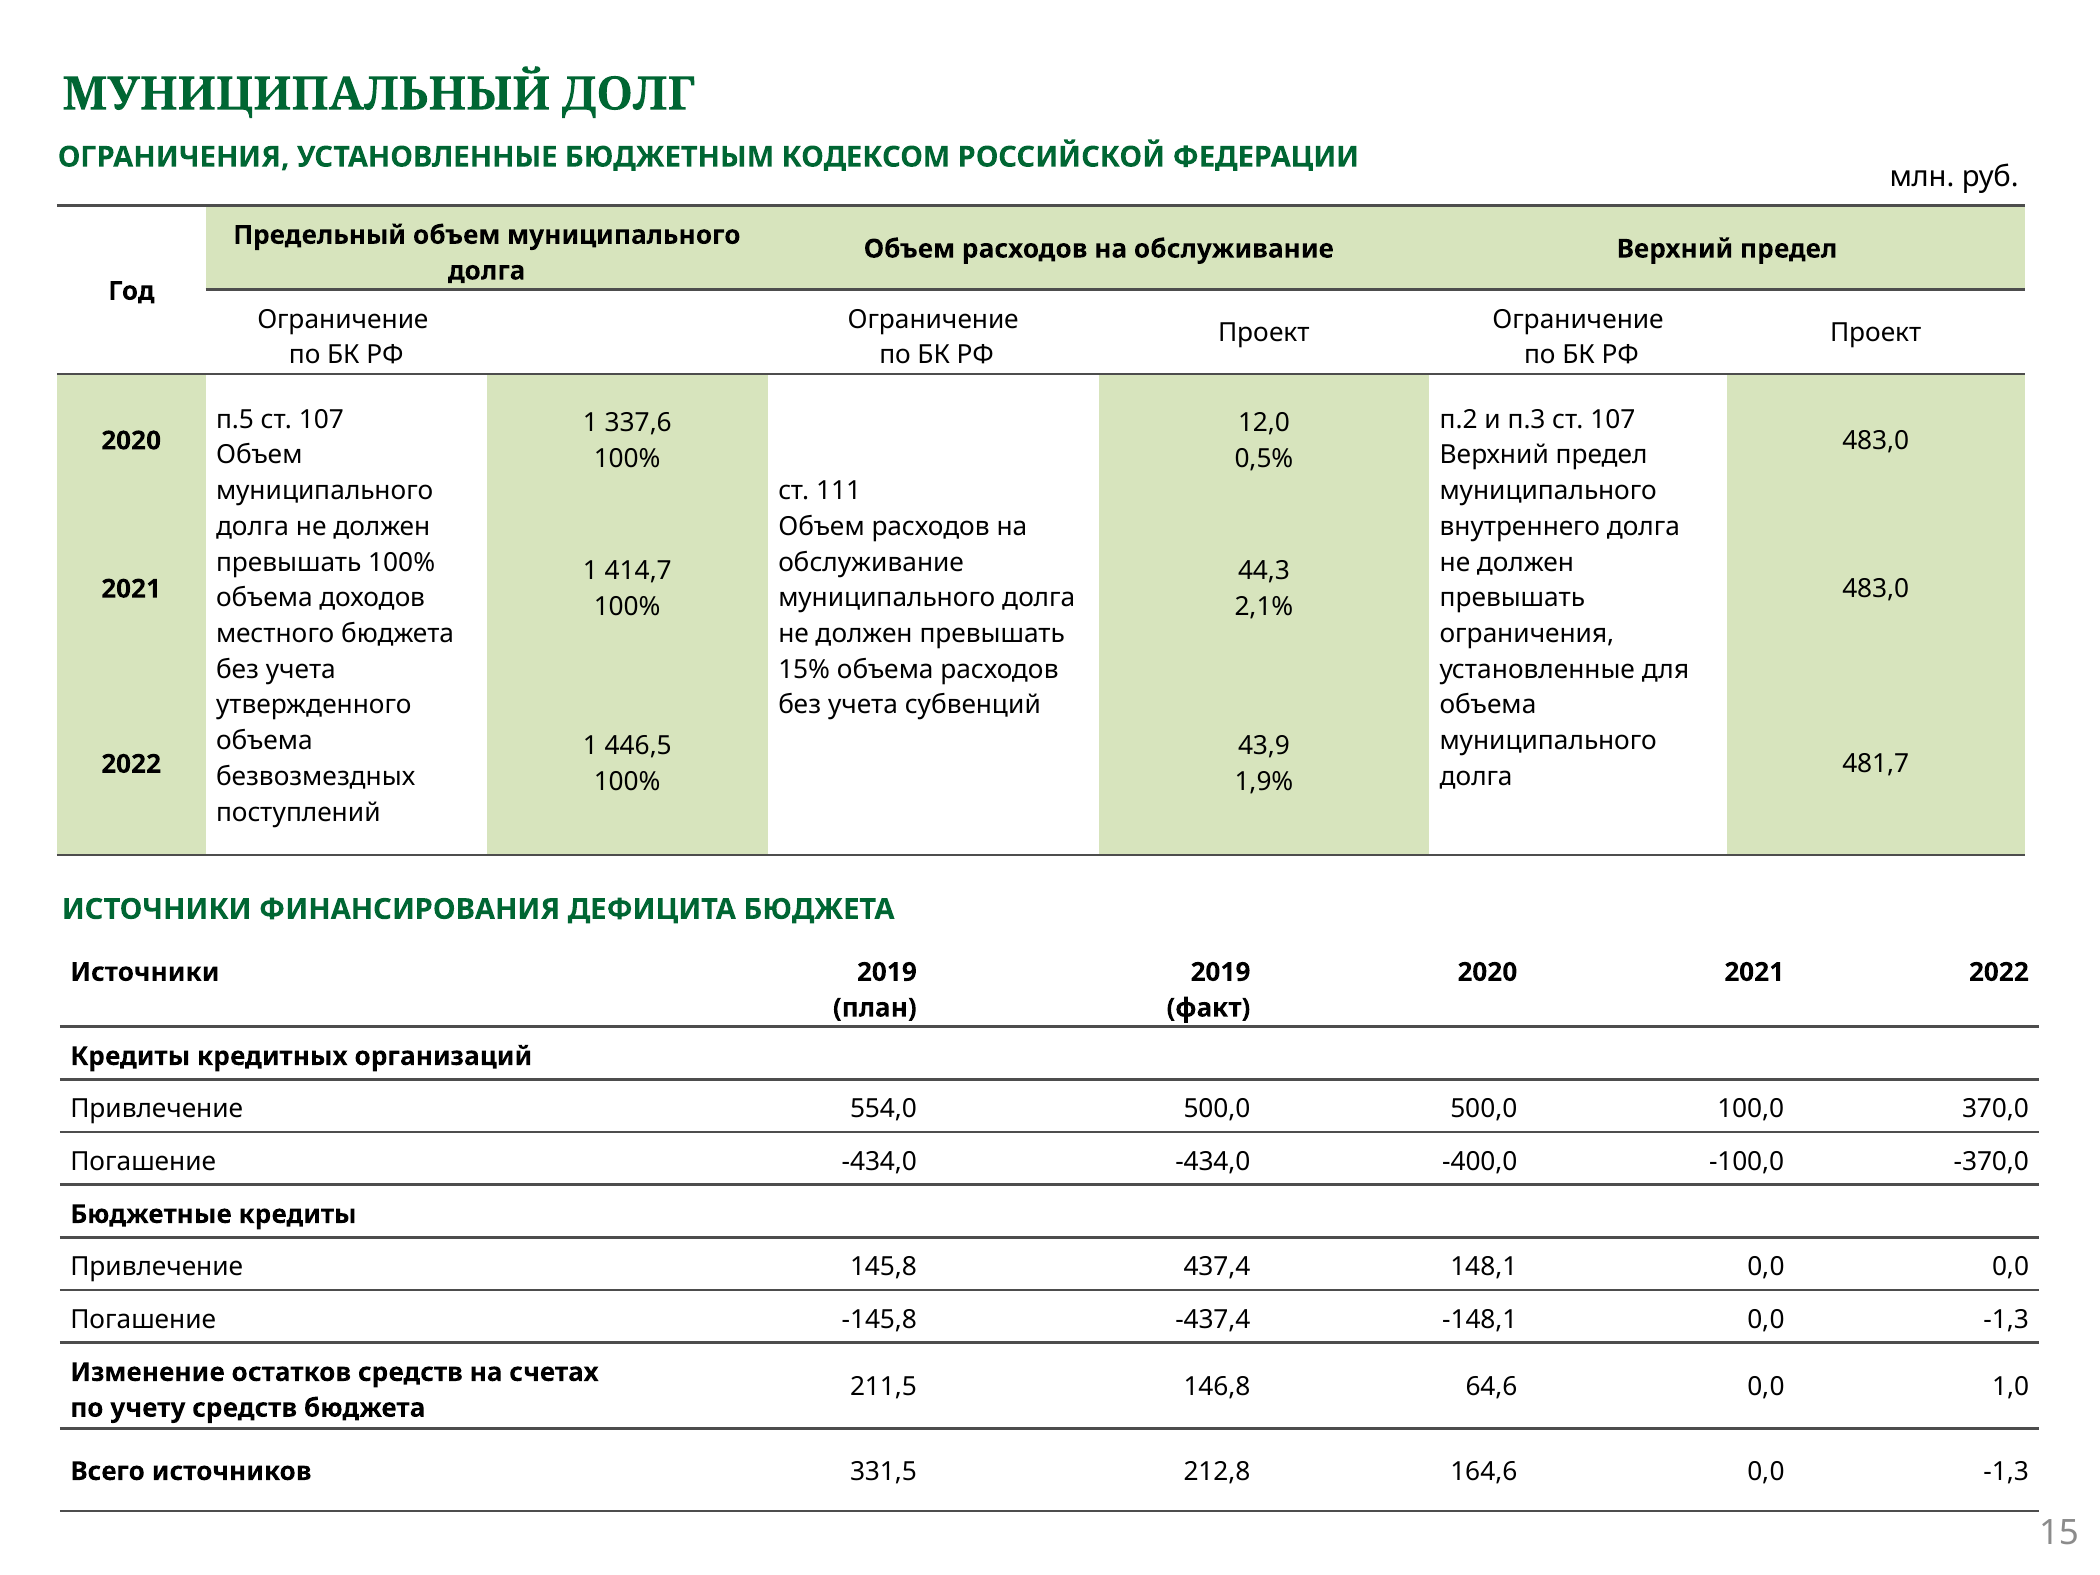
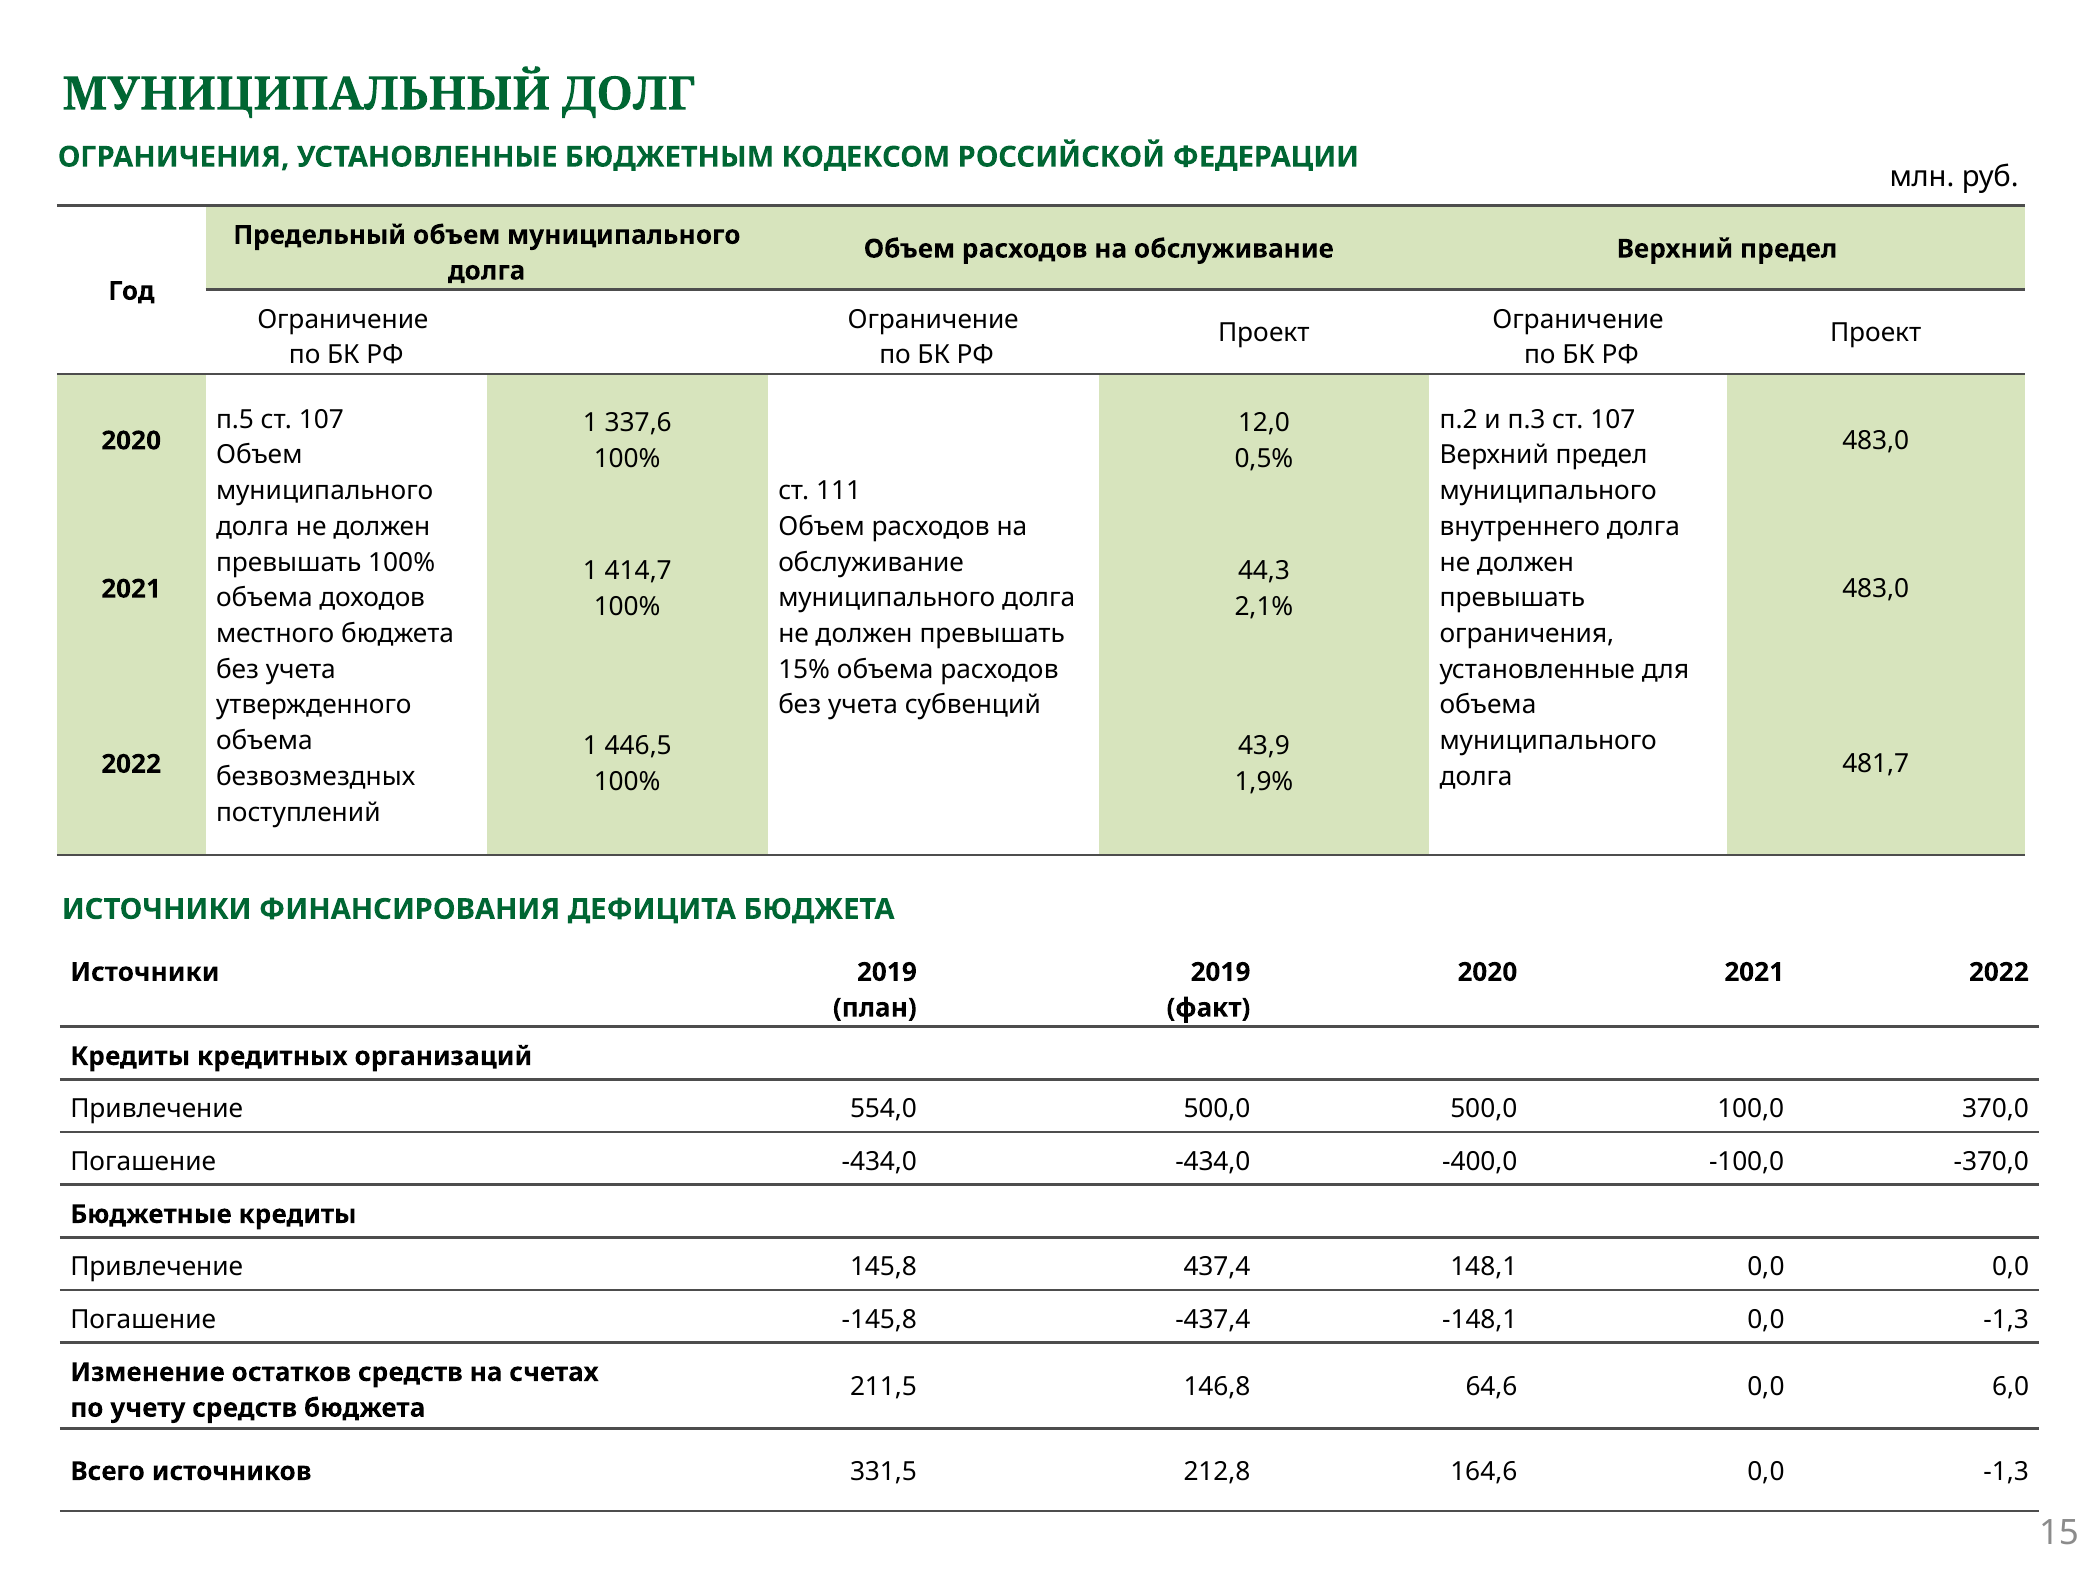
1,0: 1,0 -> 6,0 (2011, 1387)
